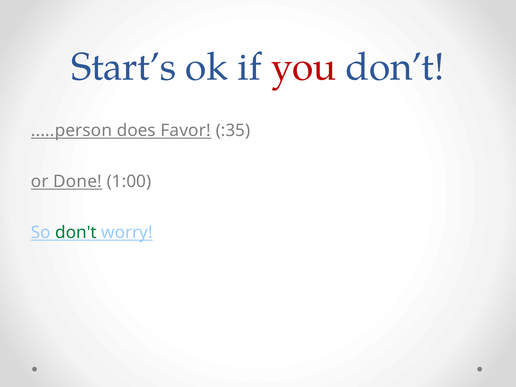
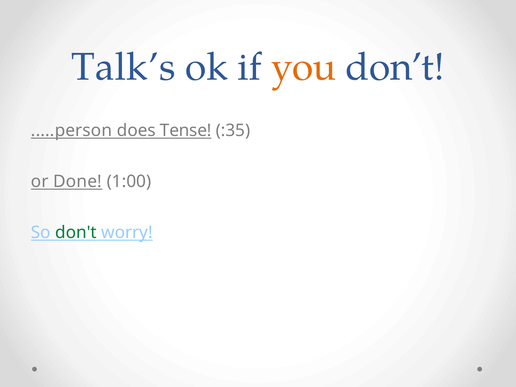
Start’s: Start’s -> Talk’s (123, 67)
you colour: red -> orange (304, 67)
Favor: Favor -> Tense (186, 130)
